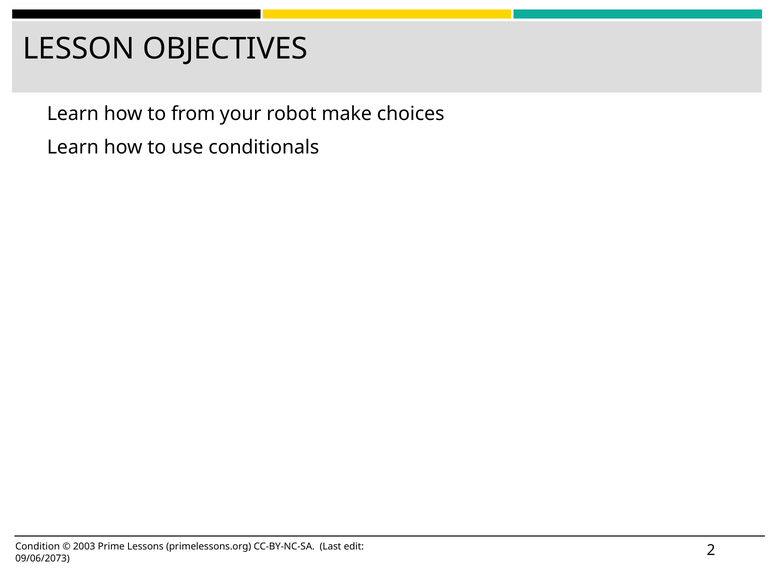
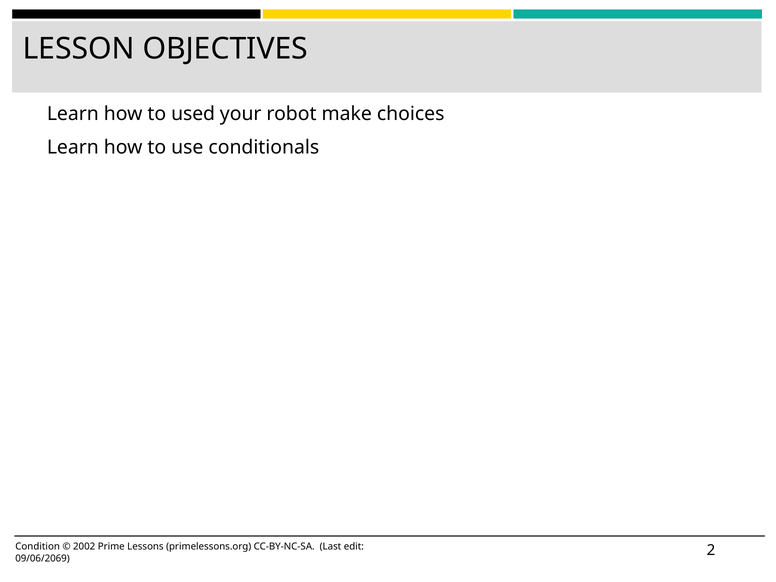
from: from -> used (193, 114)
2003: 2003 -> 2002 (84, 547)
09/06/2073: 09/06/2073 -> 09/06/2069 (42, 558)
